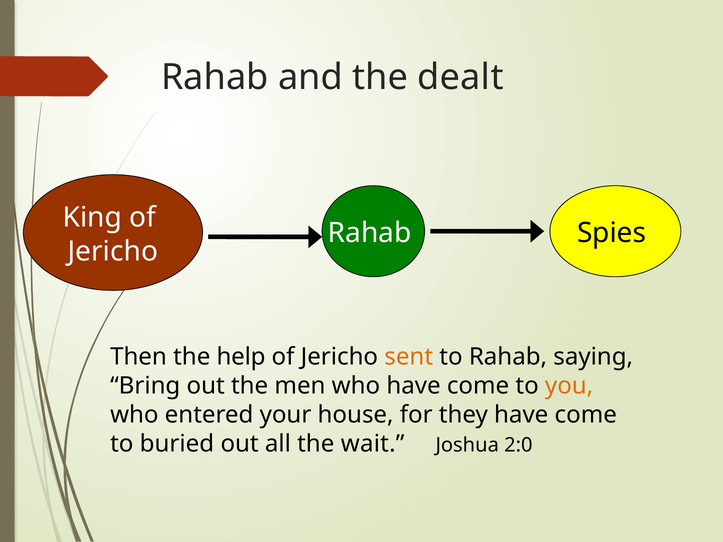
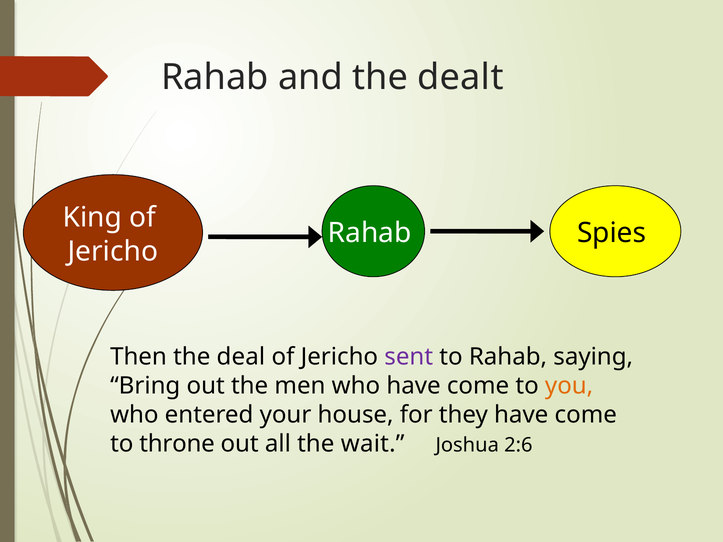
help: help -> deal (241, 357)
sent colour: orange -> purple (409, 357)
buried: buried -> throne (177, 444)
2:0: 2:0 -> 2:6 (518, 445)
